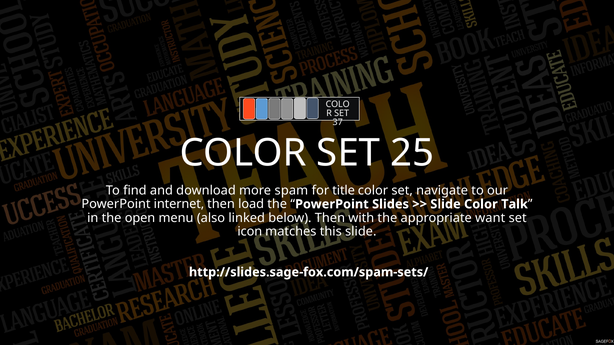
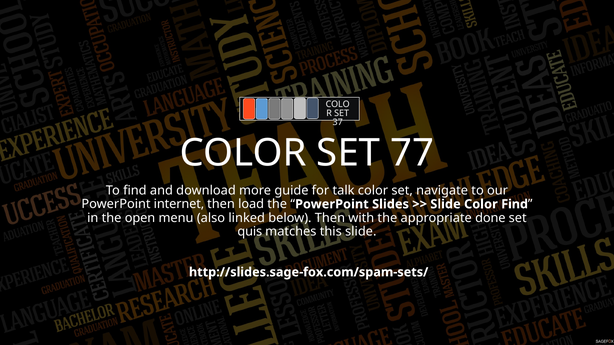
25: 25 -> 77 (412, 153)
spam: spam -> guide (291, 191)
title: title -> talk (344, 191)
Color Talk: Talk -> Find (515, 204)
want: want -> done (490, 218)
icon: icon -> quis (250, 232)
